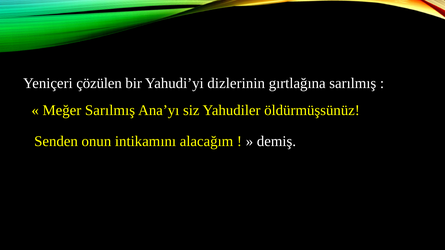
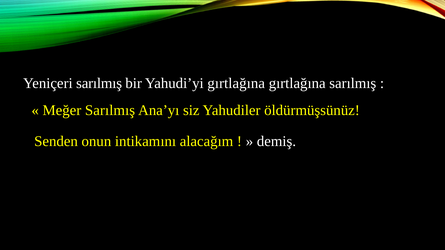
Yeniçeri çözülen: çözülen -> sarılmış (99, 84)
Yahudi’yi dizlerinin: dizlerinin -> gırtlağına (236, 84)
